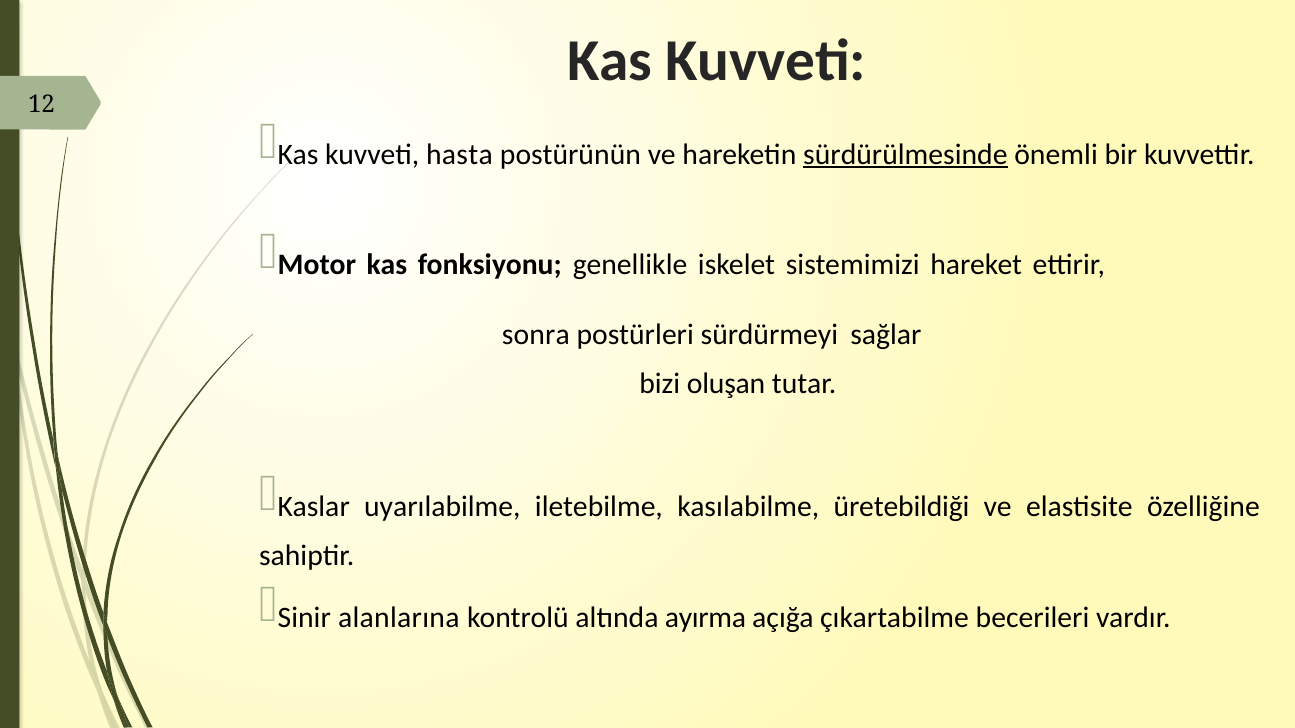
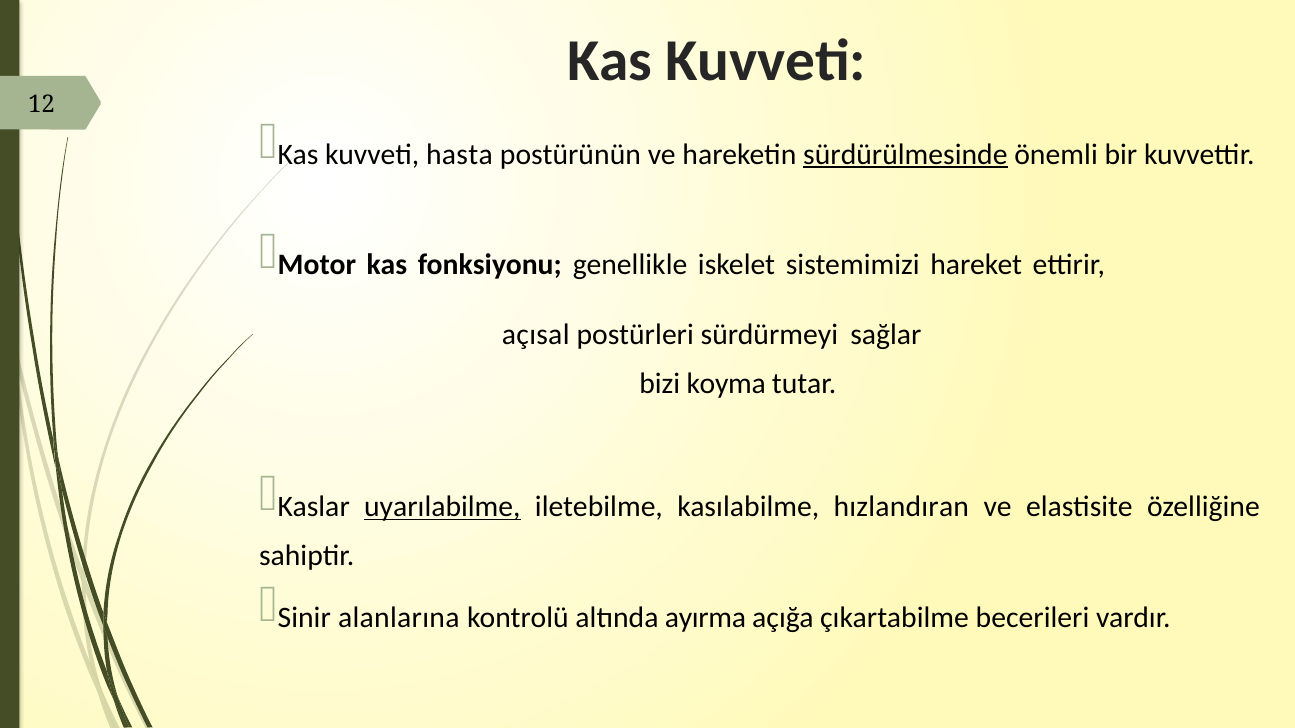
sonra: sonra -> açısal (536, 335)
oluşan: oluşan -> koyma (726, 384)
uyarılabilme underline: none -> present (442, 507)
üretebildiği: üretebildiği -> hızlandıran (901, 507)
